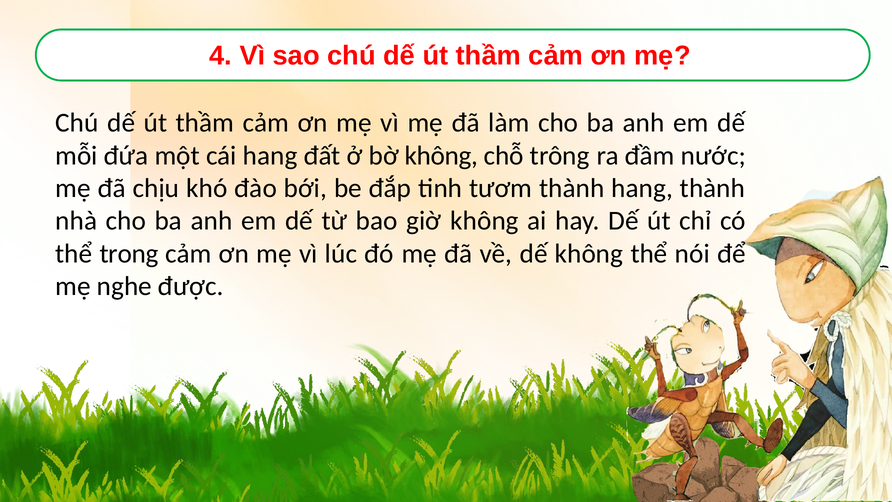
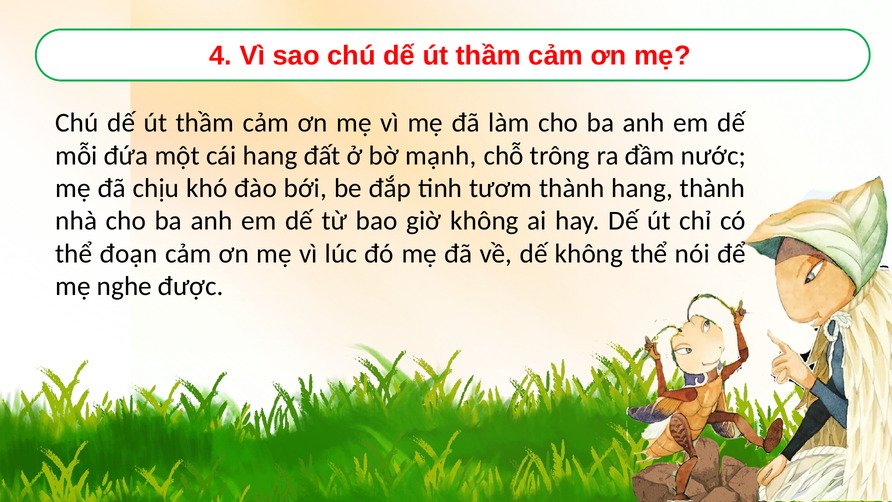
bờ không: không -> mạnh (441, 156)
trong: trong -> đoạn (129, 254)
